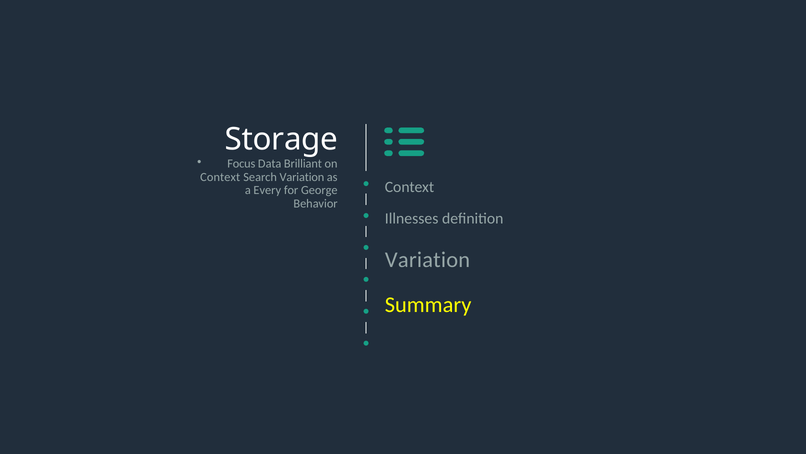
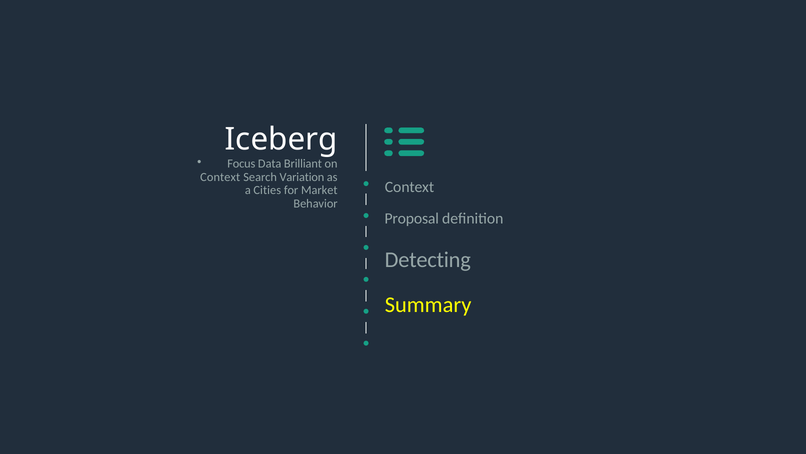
Storage: Storage -> Iceberg (281, 139)
Every: Every -> Cities (267, 190)
George: George -> Market (319, 190)
Illnesses: Illnesses -> Proposal (412, 218)
Variation: Variation -> Detecting (428, 259)
